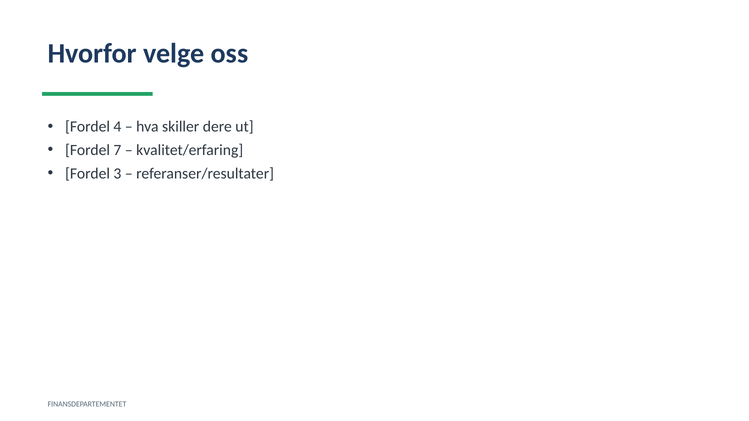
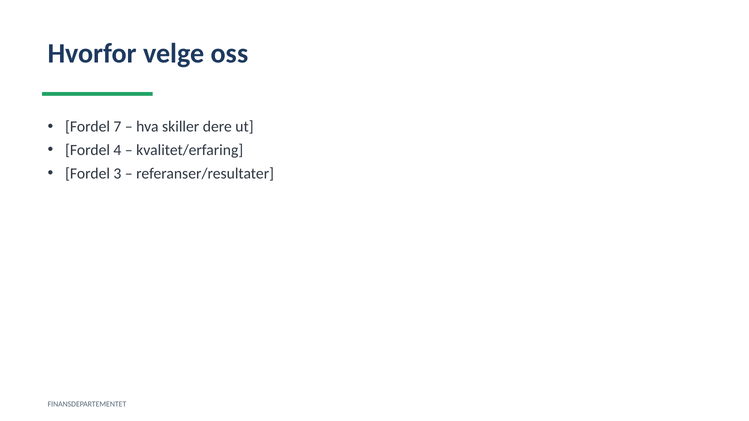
4: 4 -> 7 (117, 127)
7: 7 -> 4 (117, 150)
